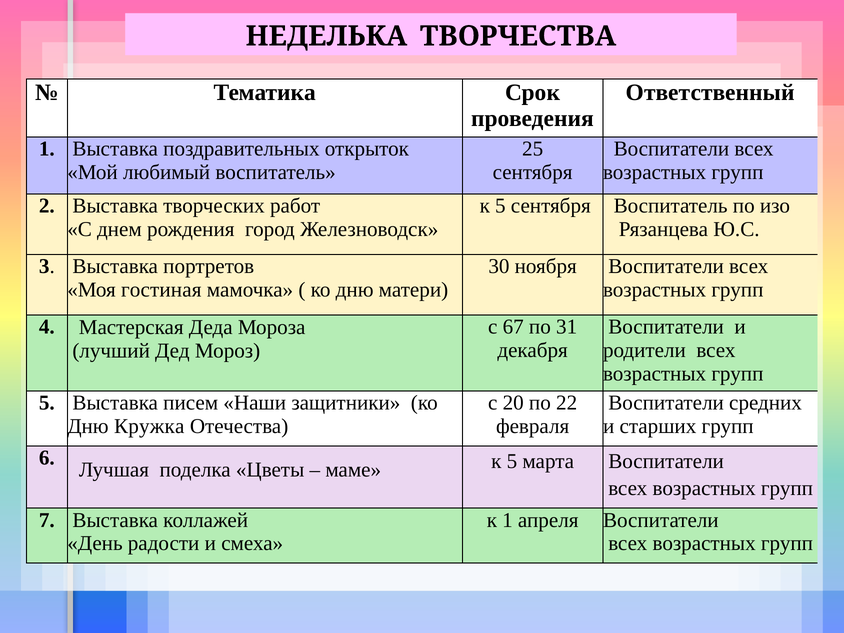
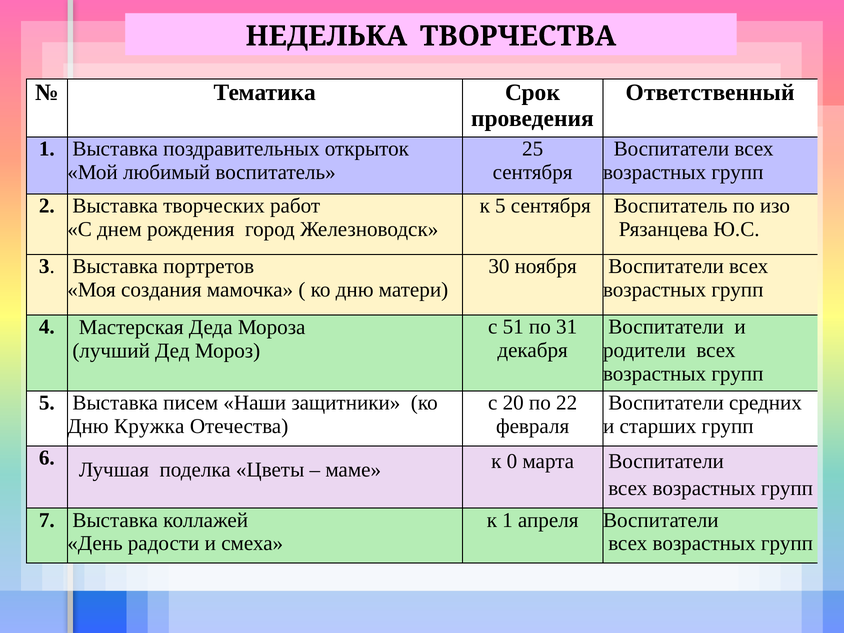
гостиная: гостиная -> создания (161, 290)
67: 67 -> 51 (513, 327)
маме к 5: 5 -> 0 (512, 461)
